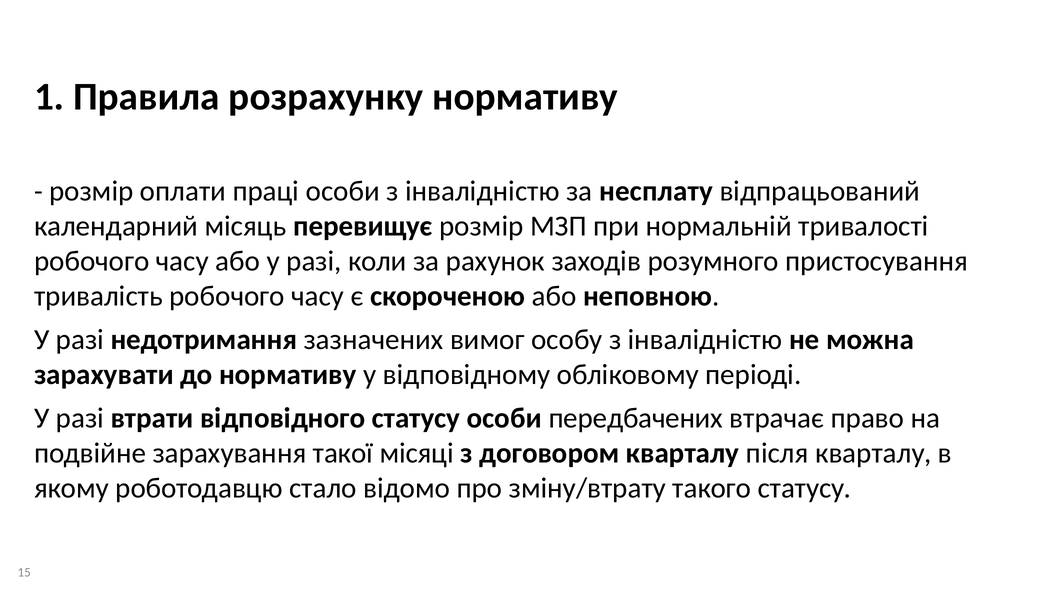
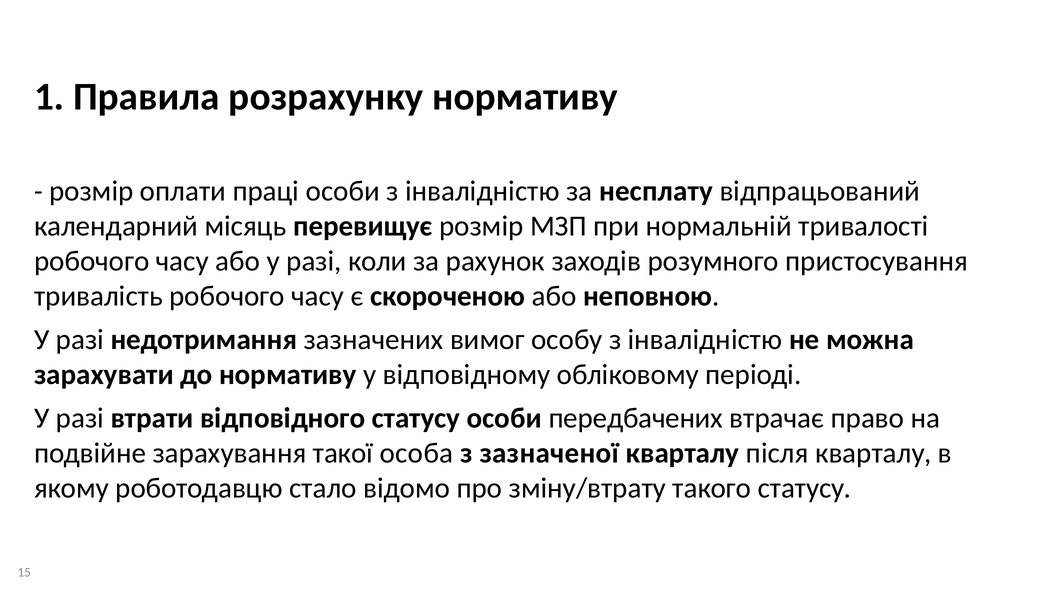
місяці: місяці -> особа (416, 453)
договором: договором -> зазначеної (549, 453)
